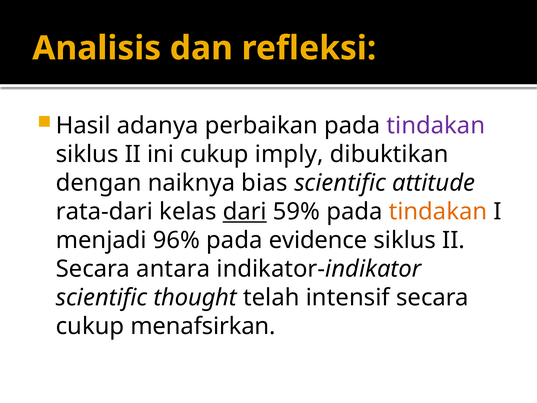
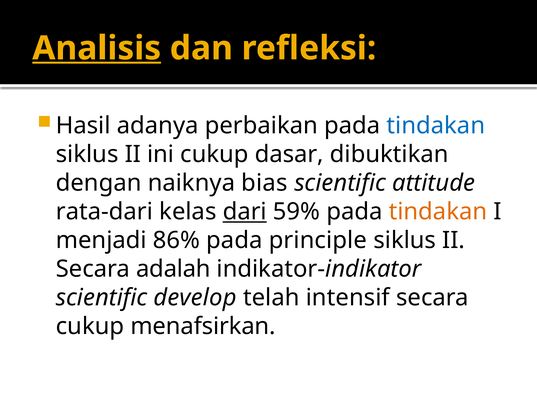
Analisis underline: none -> present (97, 48)
tindakan colour: purple -> blue (436, 126)
imply: imply -> dasar (289, 154)
96%: 96% -> 86% (176, 240)
evidence: evidence -> principle (318, 240)
antara: antara -> adalah (173, 269)
thought: thought -> develop (195, 297)
